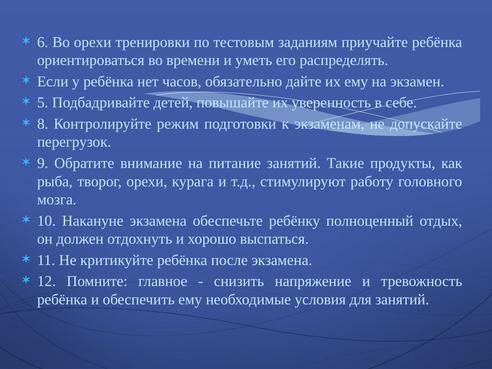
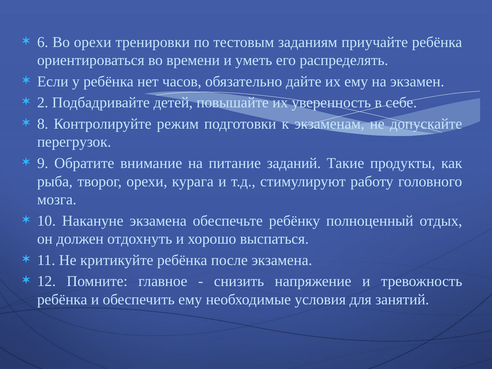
5: 5 -> 2 (43, 103)
питание занятий: занятий -> заданий (294, 163)
